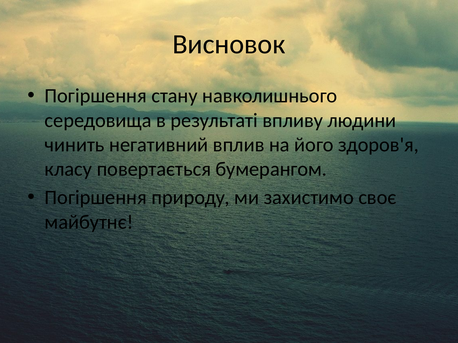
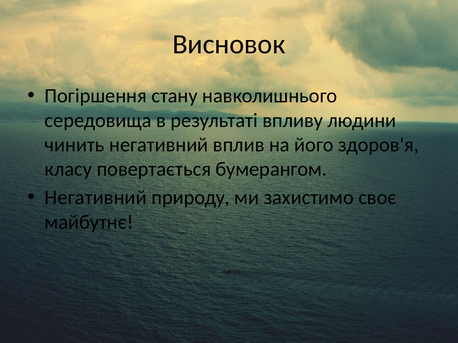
Погіршення: Погіршення -> Негативний (96, 198)
